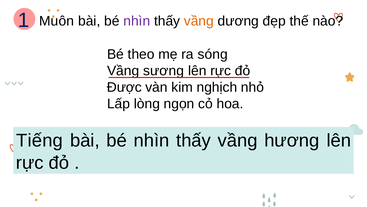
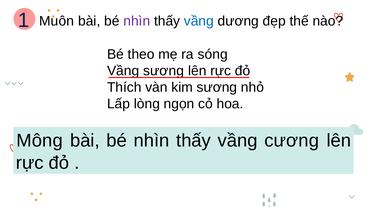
vầng colour: orange -> blue (199, 21)
Được: Được -> Thích (124, 87)
kim nghịch: nghịch -> sương (217, 87)
Tiếng: Tiếng -> Mông (40, 141)
hương: hương -> cương (292, 141)
